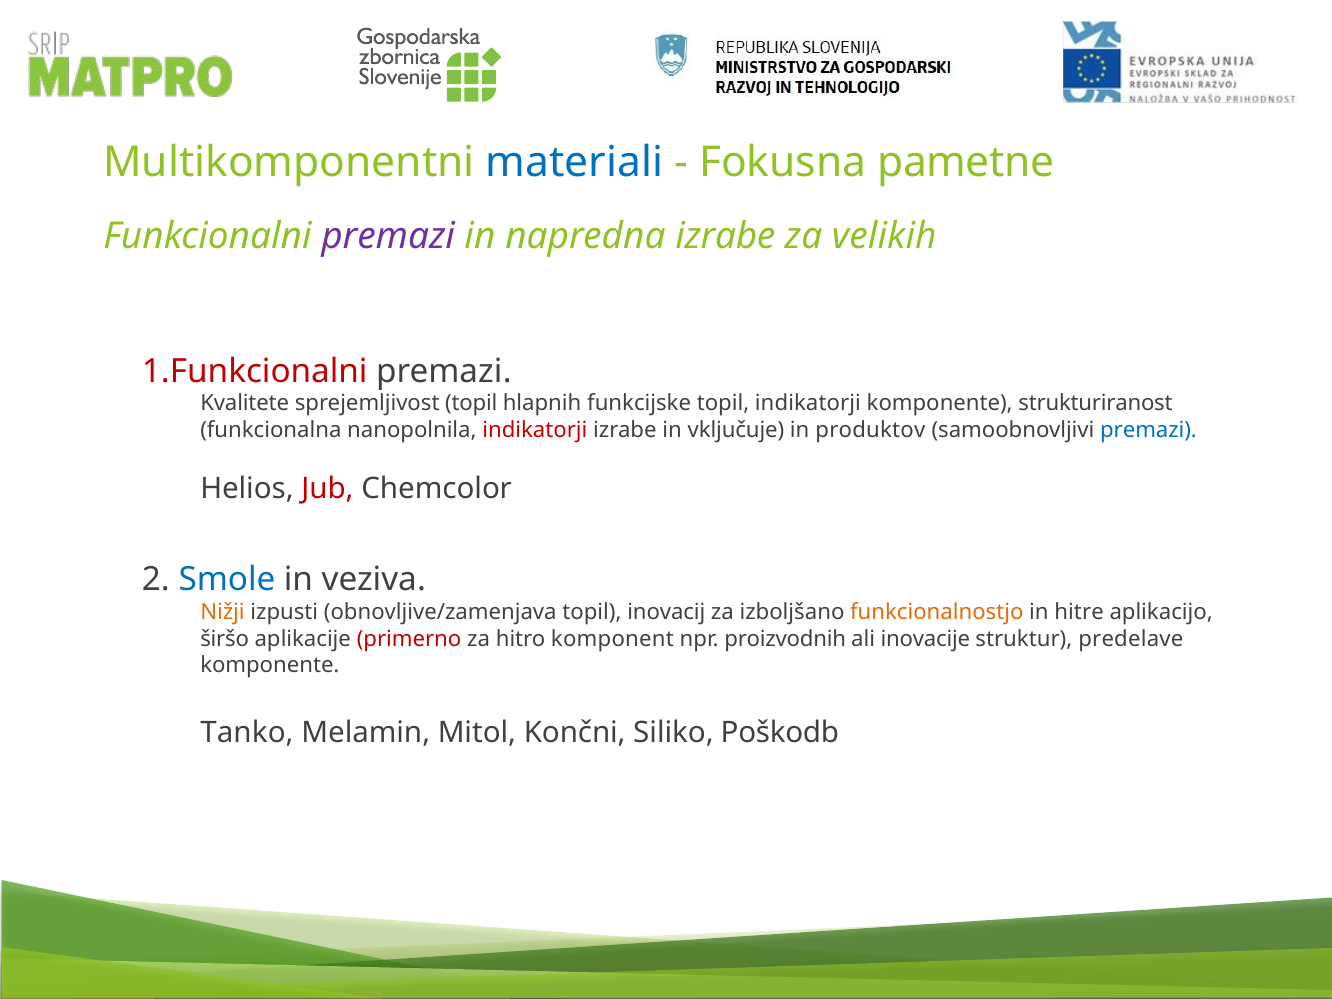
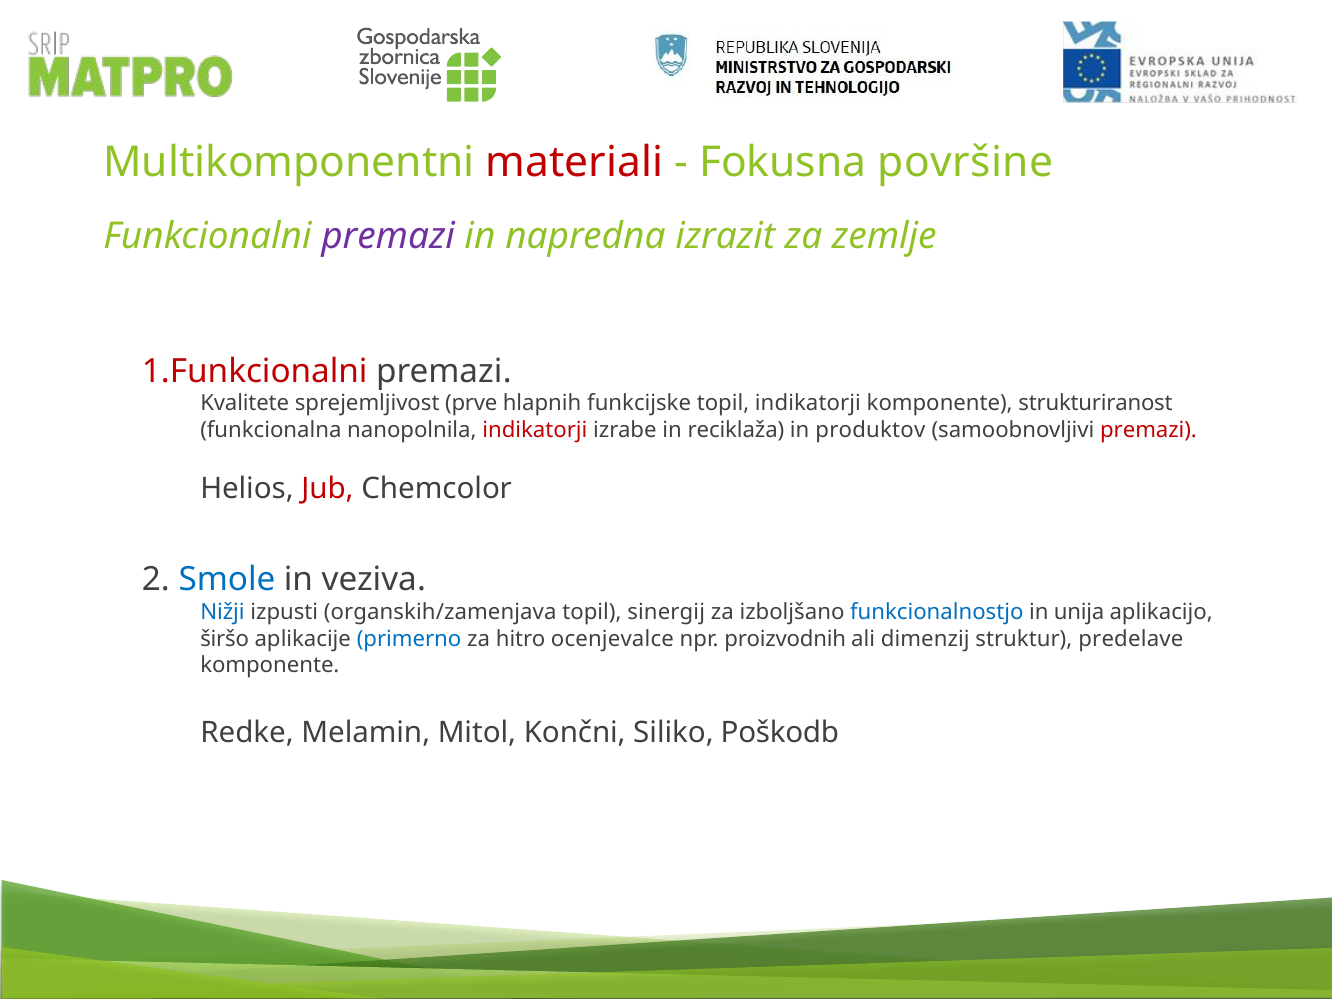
materiali colour: blue -> red (575, 162)
pametne: pametne -> površine (965, 162)
napredna izrabe: izrabe -> izrazit (725, 236)
velikih: velikih -> zemlje (884, 236)
sprejemljivost topil: topil -> prve (471, 404)
vključuje: vključuje -> reciklaža (736, 430)
premazi colour: blue -> red (1149, 430)
Nižji colour: orange -> blue (222, 612)
obnovljive/zamenjava: obnovljive/zamenjava -> organskih/zamenjava (440, 612)
inovacij: inovacij -> sinergij (666, 612)
funkcionalnostjo colour: orange -> blue (937, 612)
hitre: hitre -> unija (1079, 612)
primerno colour: red -> blue (409, 639)
komponent: komponent -> ocenjevalce (612, 639)
inovacije: inovacije -> dimenzij (925, 639)
Tanko: Tanko -> Redke (247, 733)
